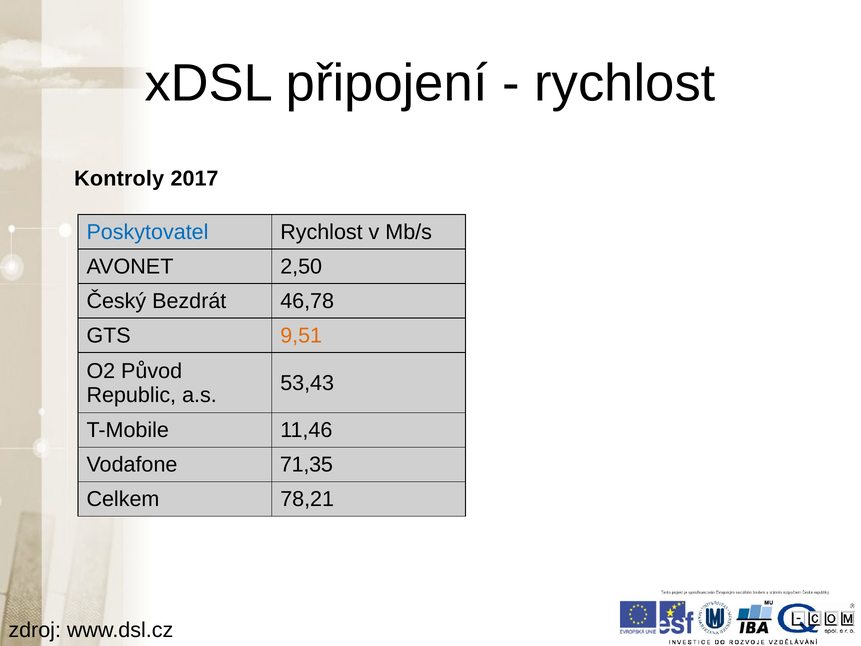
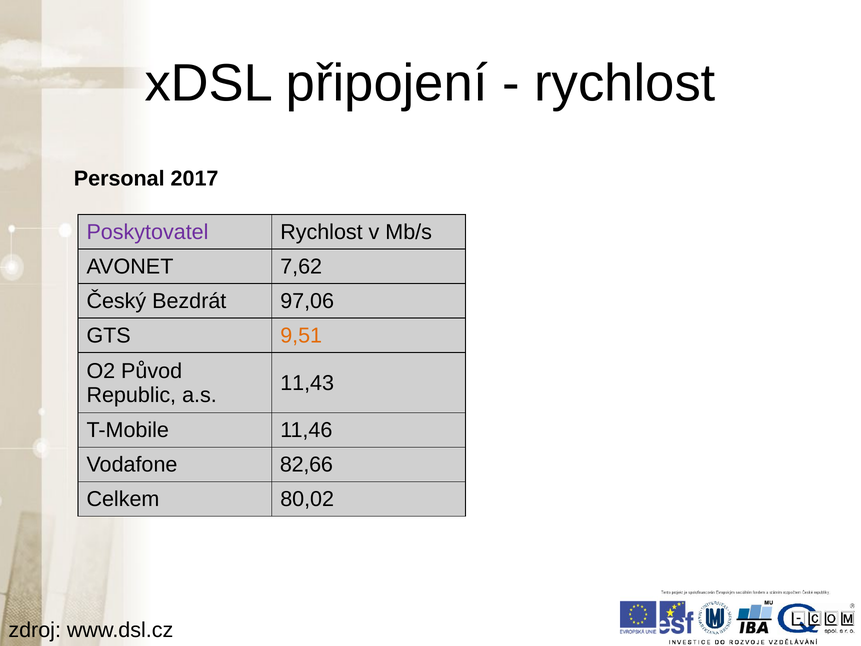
Kontroly: Kontroly -> Personal (119, 178)
Poskytovatel colour: blue -> purple (148, 232)
2,50: 2,50 -> 7,62 (301, 266)
46,78: 46,78 -> 97,06 (307, 301)
53,43: 53,43 -> 11,43 (307, 383)
71,35: 71,35 -> 82,66 (306, 465)
78,21: 78,21 -> 80,02 (307, 499)
